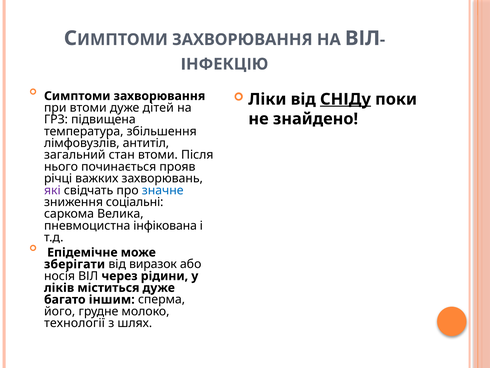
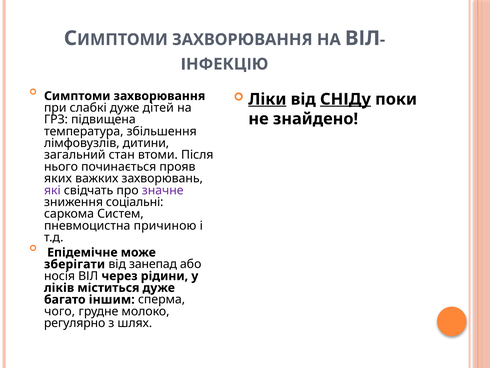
Ліки underline: none -> present (267, 99)
при втоми: втоми -> слабкі (88, 108)
антитіл: антитіл -> дитини (146, 143)
річці: річці -> яких (58, 178)
значне colour: blue -> purple (163, 190)
Велика: Велика -> Систем (120, 214)
інфікована: інфікована -> причиною (165, 225)
виразок: виразок -> занепад (153, 264)
його: його -> чого (60, 311)
технології: технології -> регулярно (75, 323)
